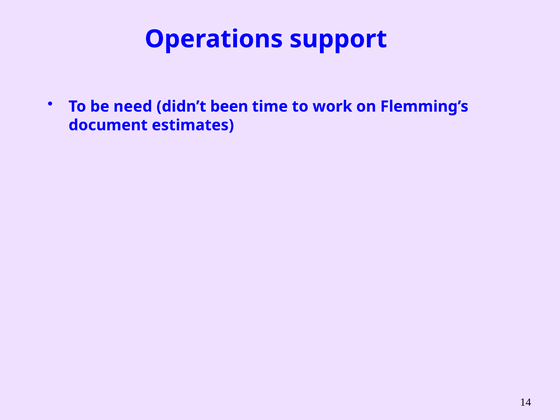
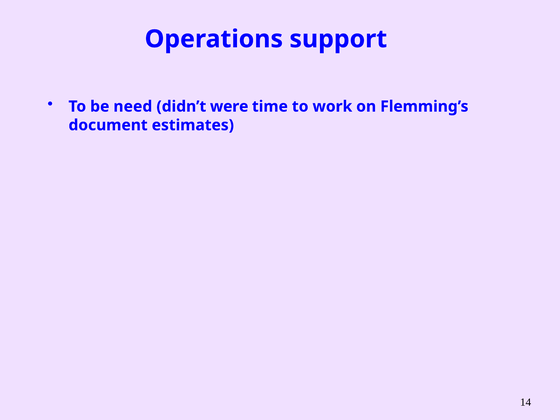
been: been -> were (229, 106)
